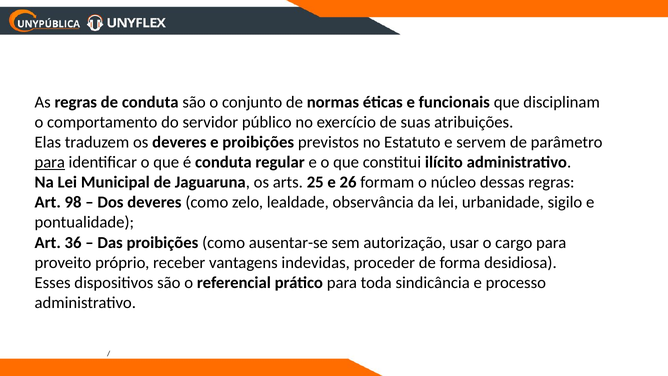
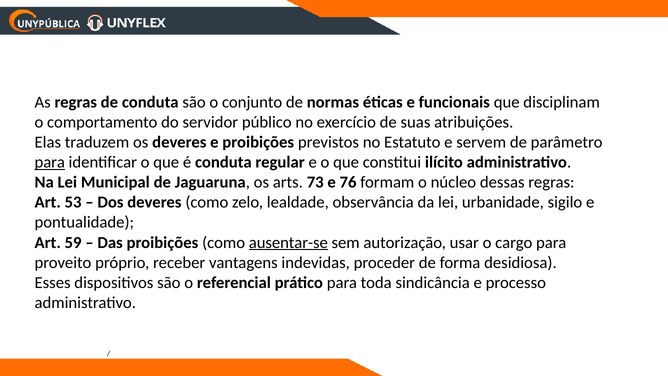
25: 25 -> 73 (315, 182)
26: 26 -> 76 (348, 182)
98: 98 -> 53 (73, 202)
36: 36 -> 59 (73, 242)
ausentar-se underline: none -> present (288, 242)
